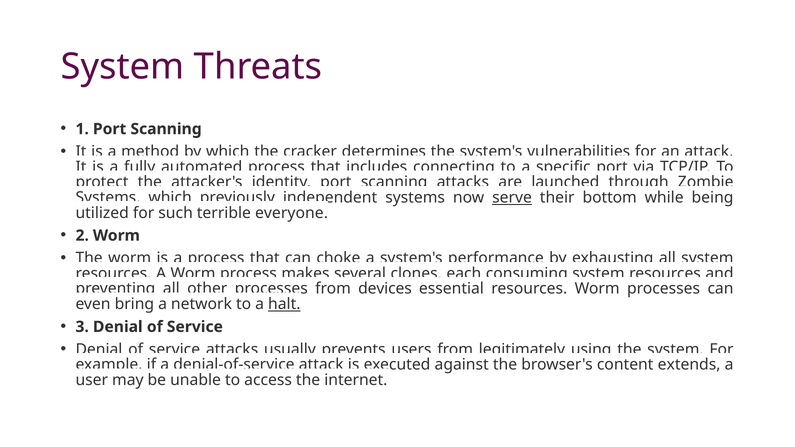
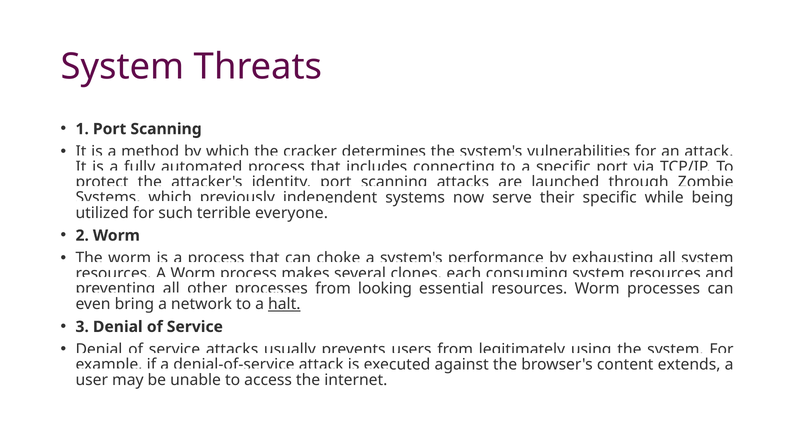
serve underline: present -> none (512, 198)
their bottom: bottom -> specific (610, 198)
devices: devices -> looking (385, 289)
